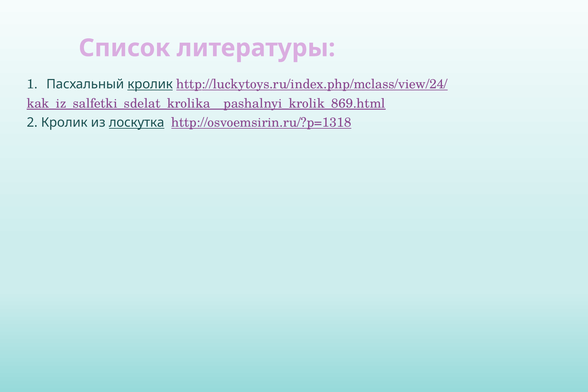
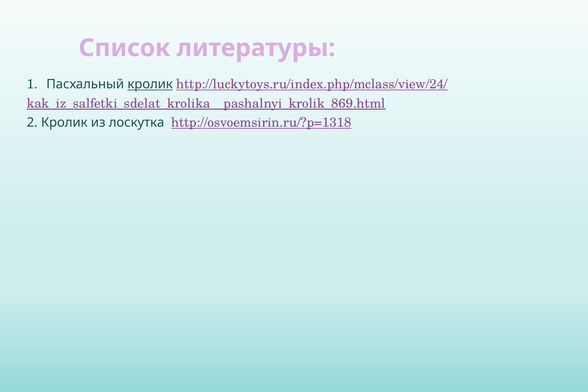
лоскутка underline: present -> none (137, 123)
